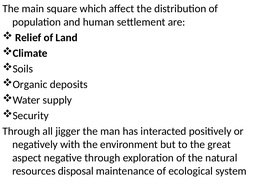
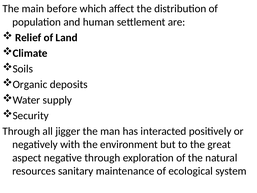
square: square -> before (62, 9)
disposal: disposal -> sanitary (76, 171)
